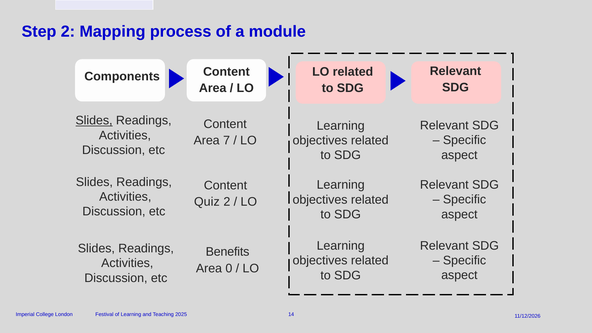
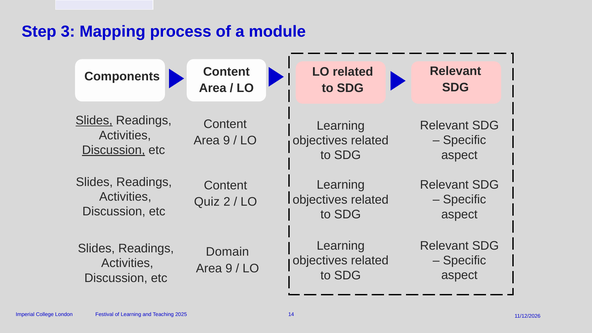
Step 2: 2 -> 3 (68, 31)
7: 7 -> 9 (227, 141)
Discussion underline: none -> present (114, 150)
Benefits: Benefits -> Domain (227, 252)
0: 0 -> 9 (229, 268)
